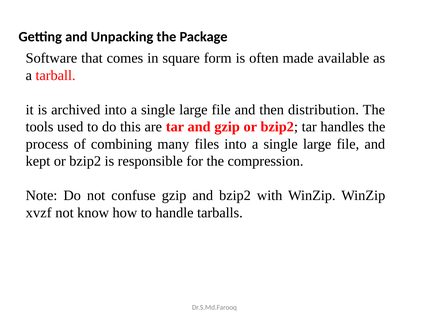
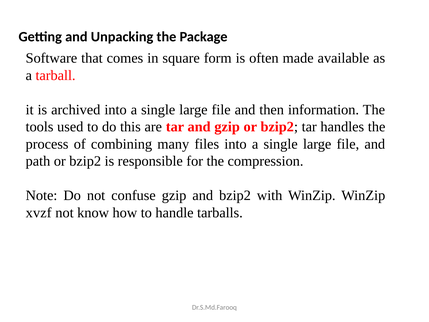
distribution: distribution -> information (324, 110)
kept: kept -> path (38, 161)
